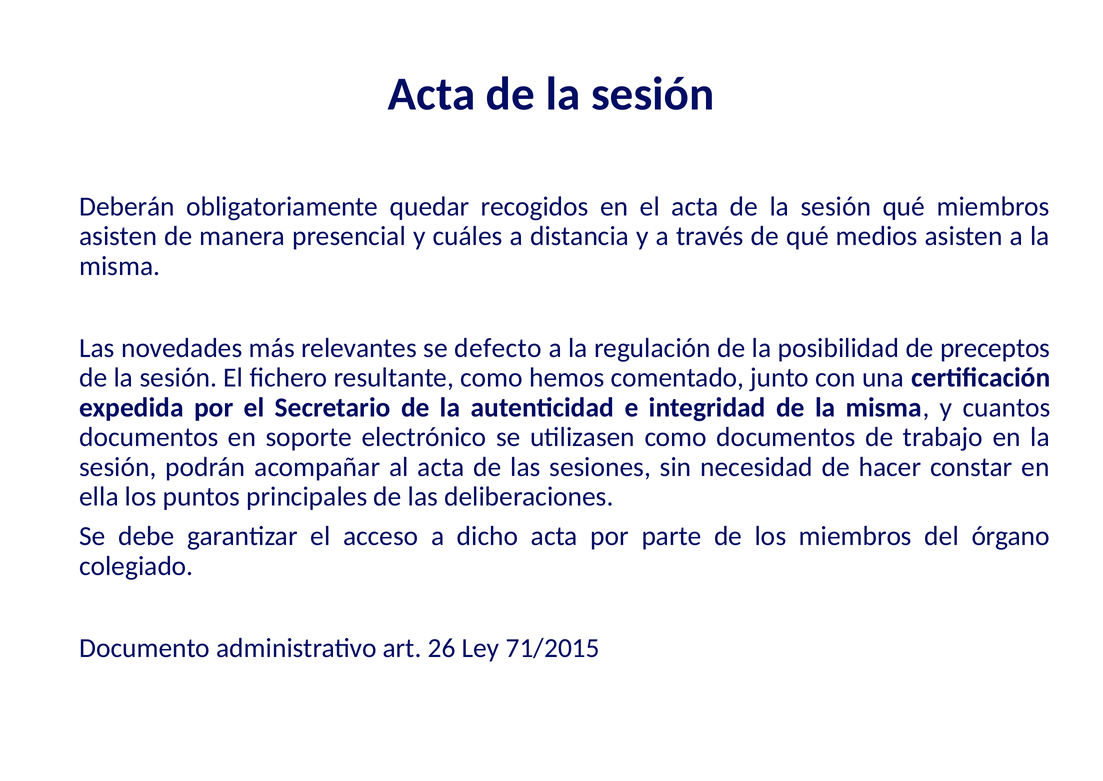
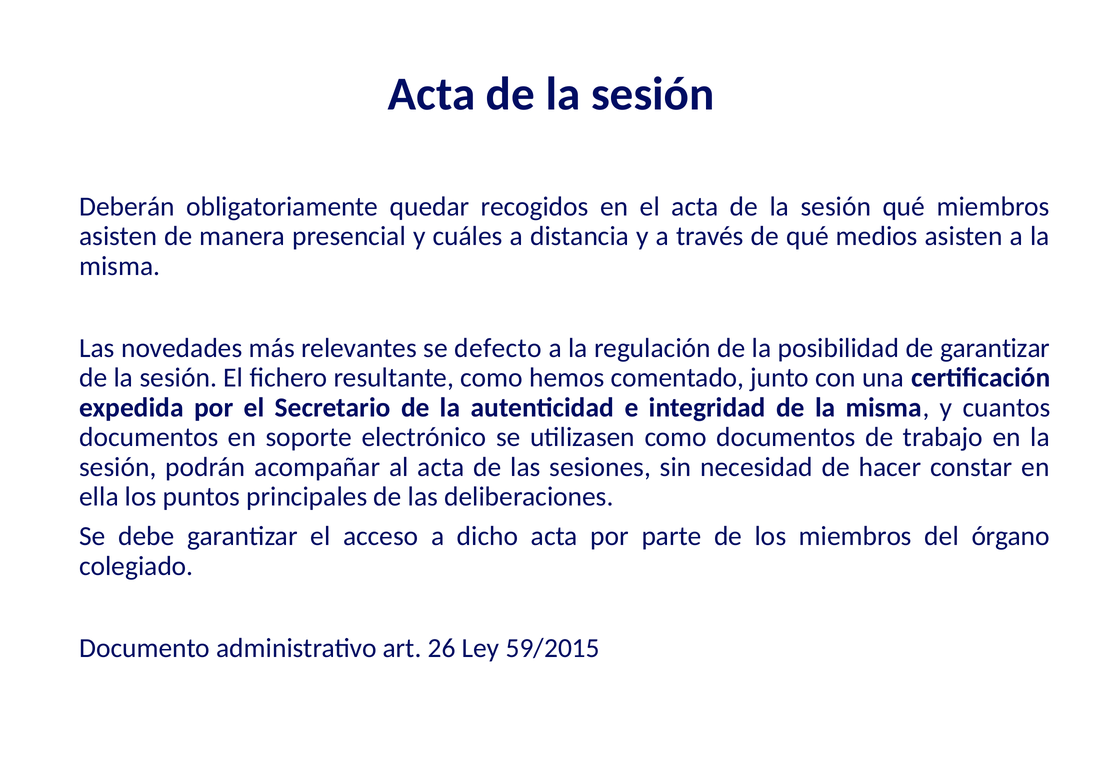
de preceptos: preceptos -> garantizar (995, 348)
71/2015: 71/2015 -> 59/2015 (553, 648)
